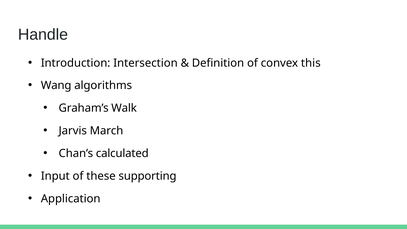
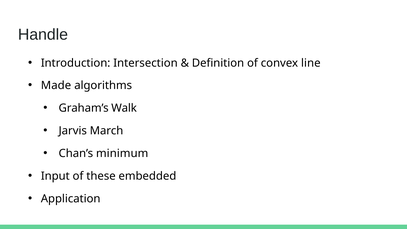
this: this -> line (311, 63)
Wang: Wang -> Made (56, 86)
calculated: calculated -> minimum (122, 153)
supporting: supporting -> embedded (147, 176)
